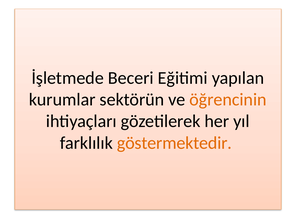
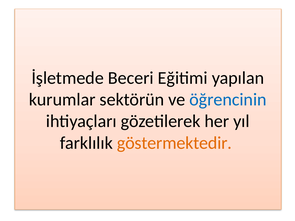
öğrencinin colour: orange -> blue (228, 100)
